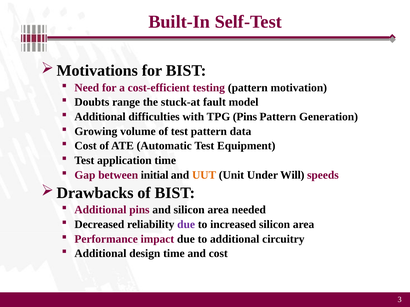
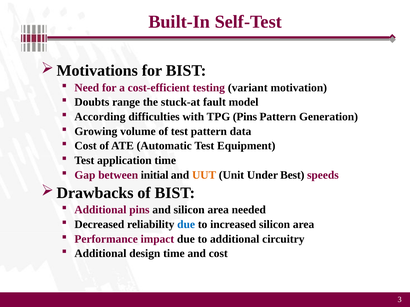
testing pattern: pattern -> variant (248, 88)
Additional: Additional -> According (100, 117)
Will: Will -> Best (292, 175)
due colour: purple -> blue (186, 225)
